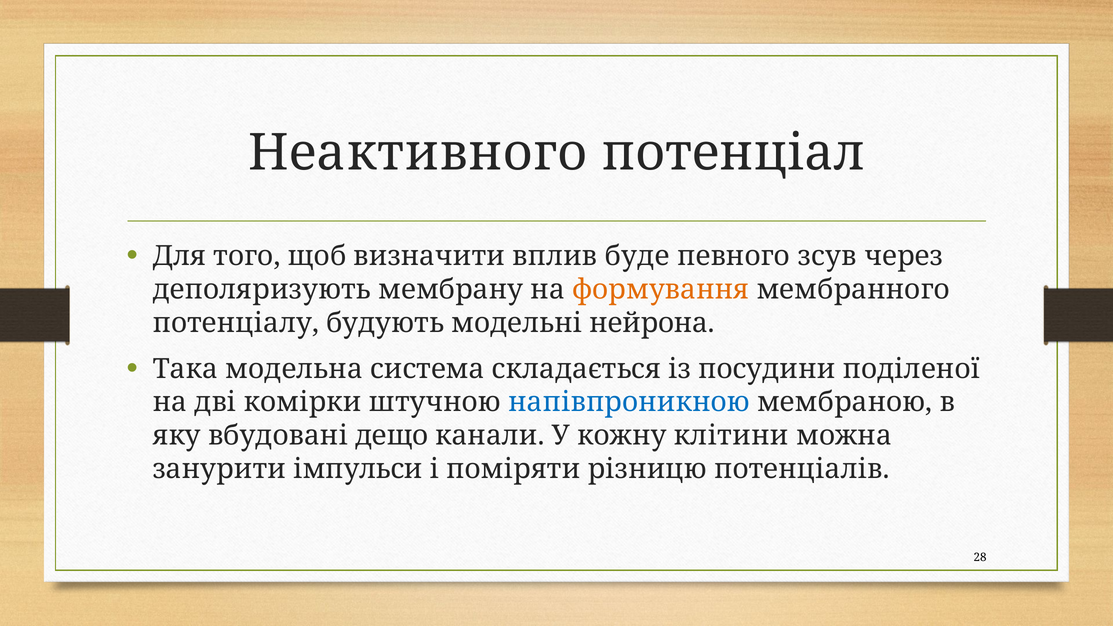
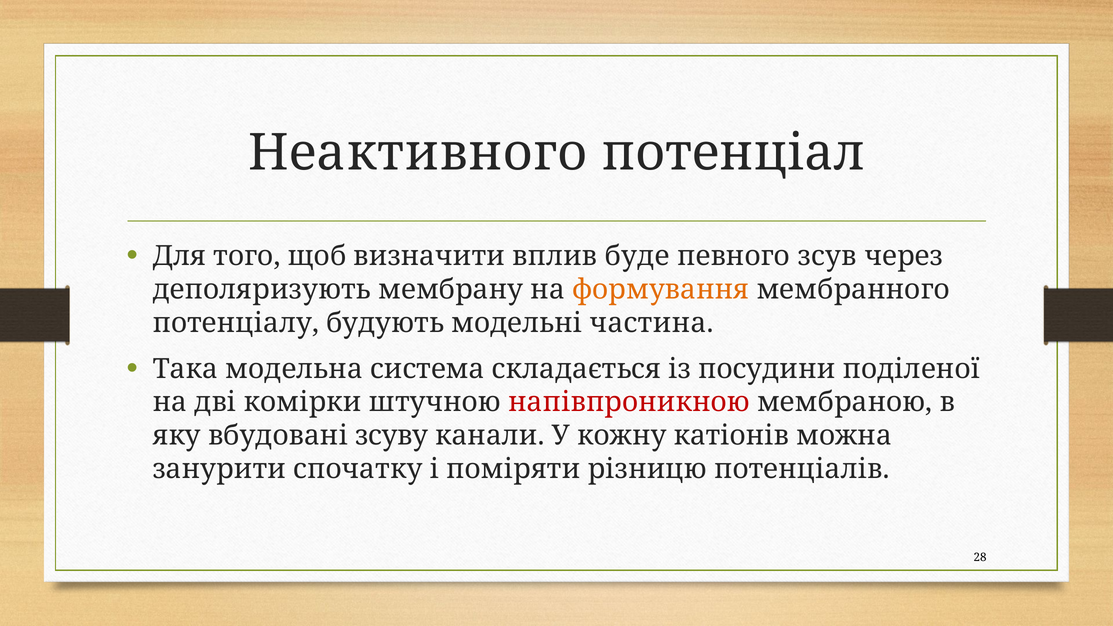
нейрона: нейрона -> частина (652, 323)
напівпроникною colour: blue -> red (629, 402)
дещо: дещо -> зсуву (392, 436)
клітини: клітини -> катіонів (731, 436)
імпульси: імпульси -> спочатку (358, 469)
